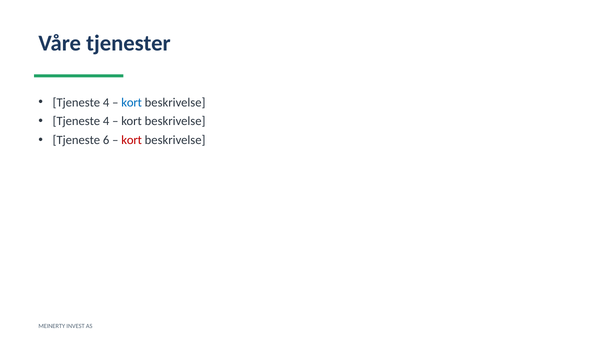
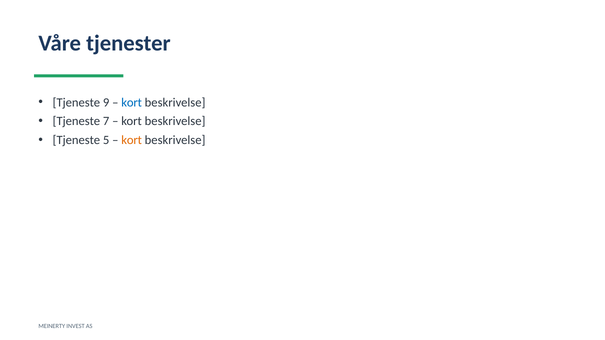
4: 4 -> 9 (106, 102)
4: 4 -> 7 (106, 121)
6: 6 -> 5 (106, 140)
kort colour: red -> orange (132, 140)
